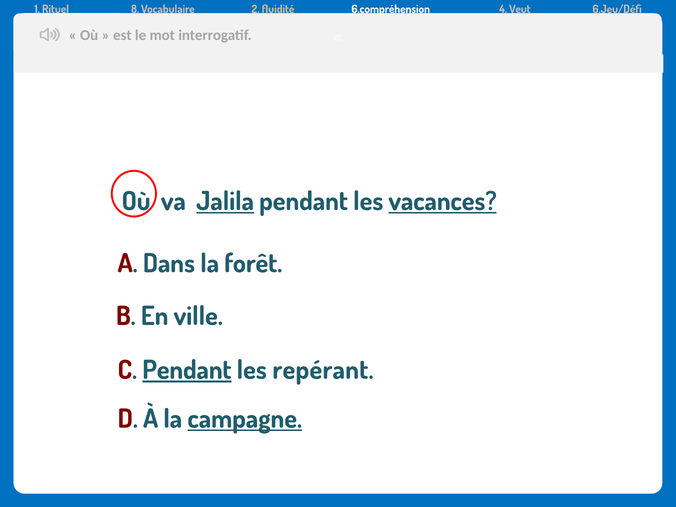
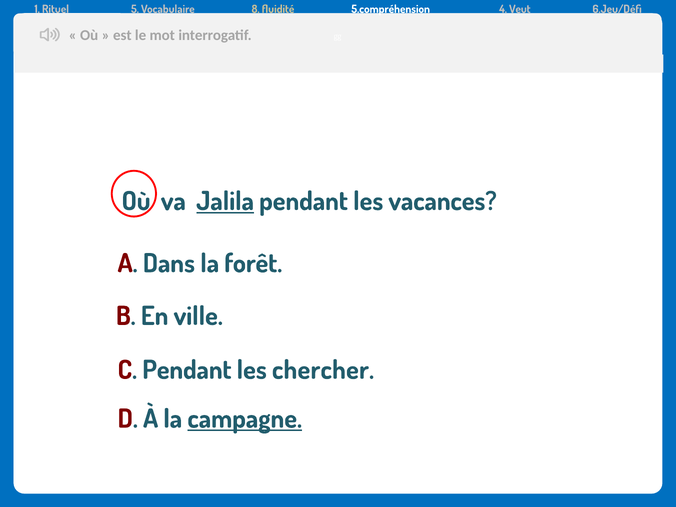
8: 8 -> 5 (135, 9)
2: 2 -> 8 (256, 9)
6.compréhension: 6.compréhension -> 5.compréhension (391, 9)
vacances underline: present -> none (443, 201)
Pendant underline: present -> none (187, 370)
repérant: repérant -> chercher (323, 370)
